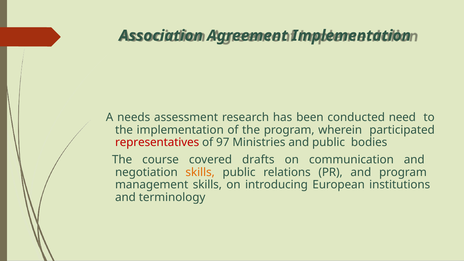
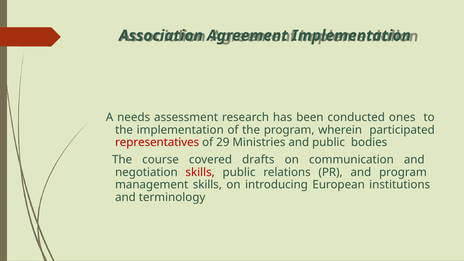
need: need -> ones (402, 117)
97: 97 -> 29 (223, 142)
skills colour: orange -> red (200, 172)
